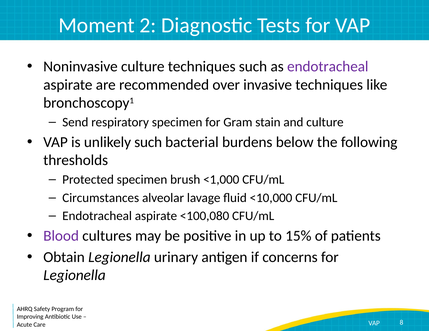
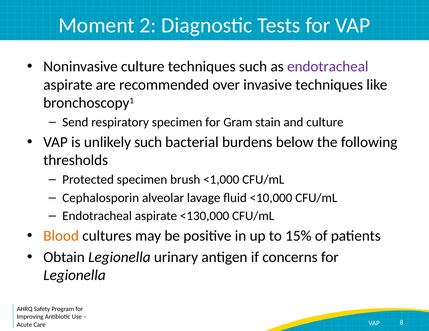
Circumstances: Circumstances -> Cephalosporin (101, 198)
<100,080: <100,080 -> <130,000 (205, 216)
Blood colour: purple -> orange (61, 236)
